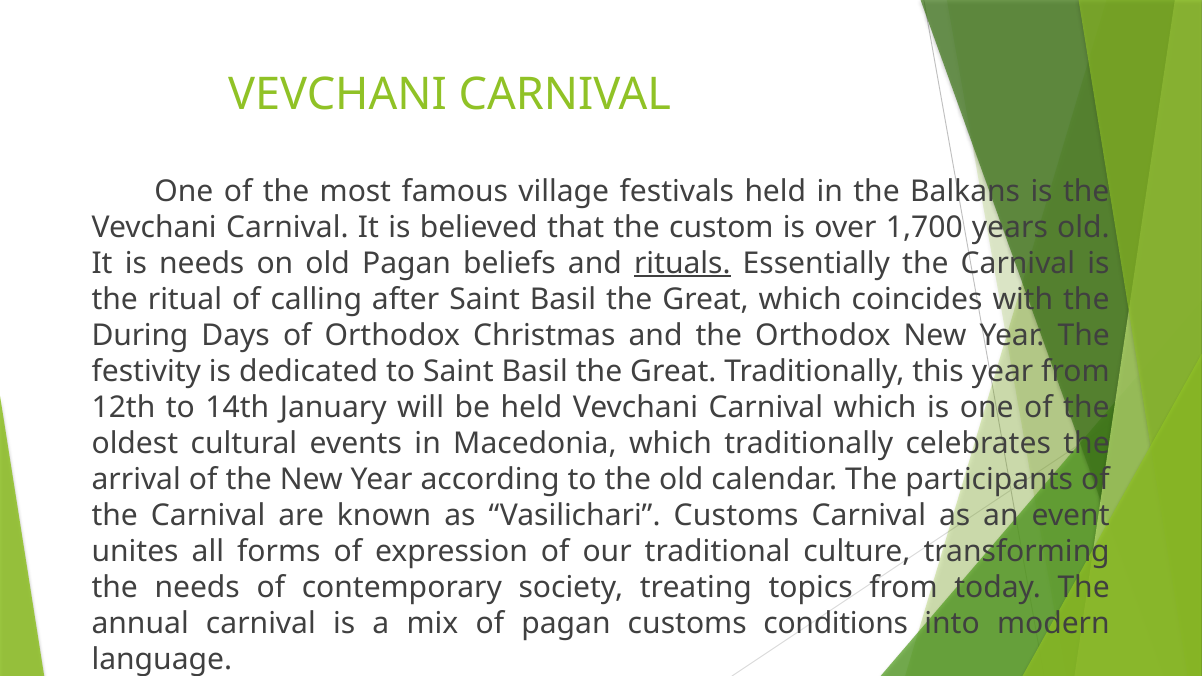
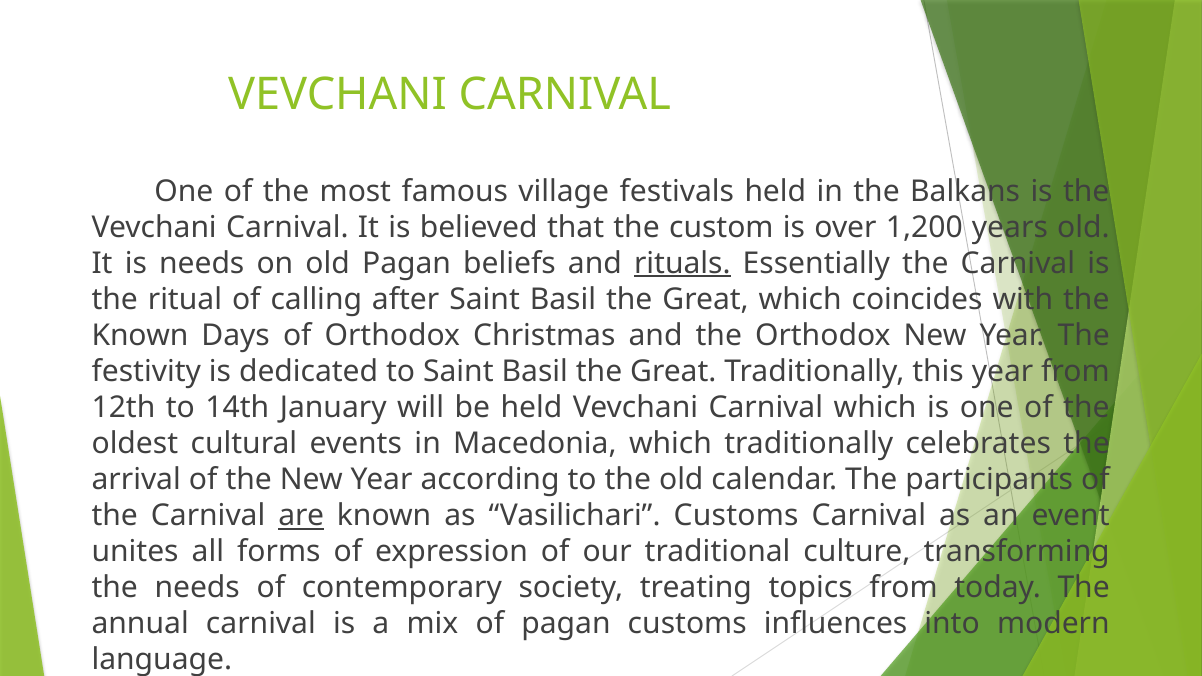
1,700: 1,700 -> 1,200 (924, 227)
During: During -> Known (140, 336)
are underline: none -> present (301, 516)
conditions: conditions -> influences (836, 624)
